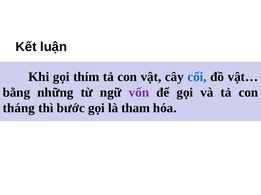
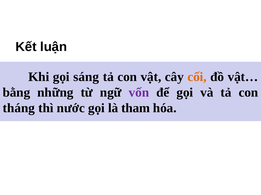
thím: thím -> sáng (86, 77)
cối colour: blue -> orange (197, 77)
bước: bước -> nước (71, 108)
